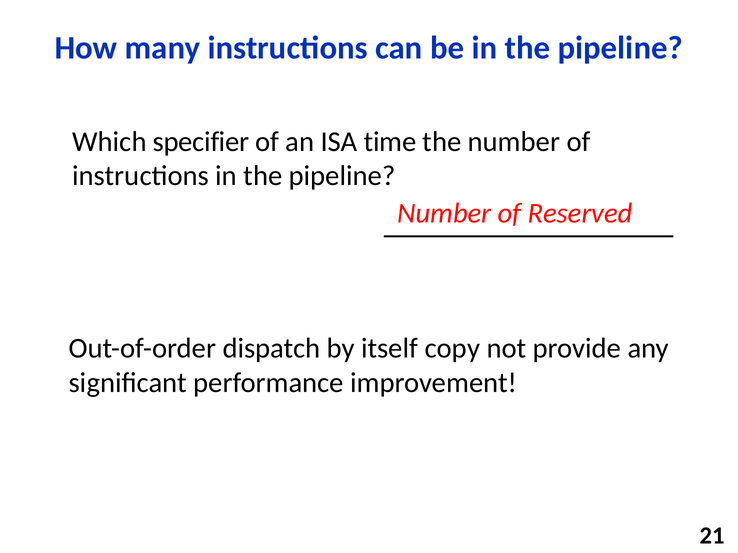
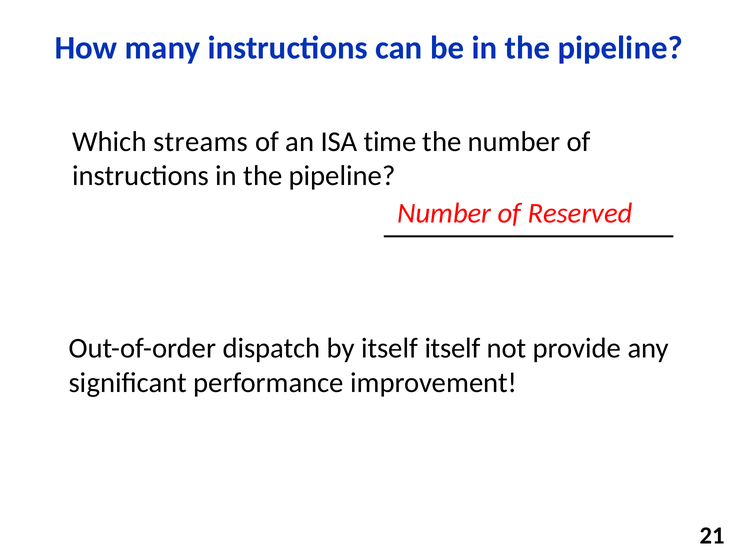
specifier: specifier -> streams (201, 142)
itself copy: copy -> itself (453, 349)
